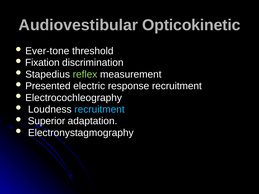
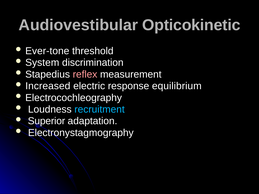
Fixation: Fixation -> System (42, 63)
reflex colour: light green -> pink (85, 74)
Presented: Presented -> Increased (48, 86)
response recruitment: recruitment -> equilibrium (177, 86)
